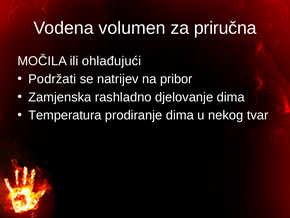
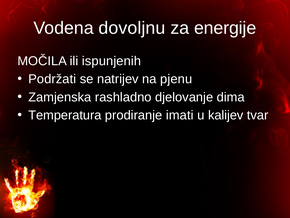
volumen: volumen -> dovoljnu (132, 28)
priručna: priručna -> energije (225, 28)
ohlađujući: ohlađujući -> ispunjenih (112, 61)
pribor: pribor -> pjenu (176, 79)
prodiranje dima: dima -> imati (180, 115)
nekog: nekog -> kalijev (226, 115)
